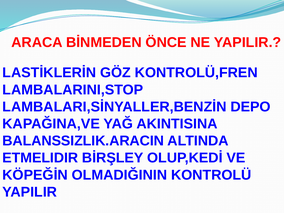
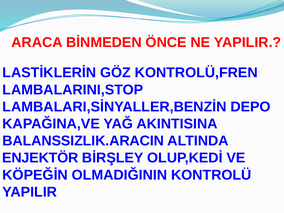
ETMELIDIR: ETMELIDIR -> ENJEKTÖR (40, 158)
